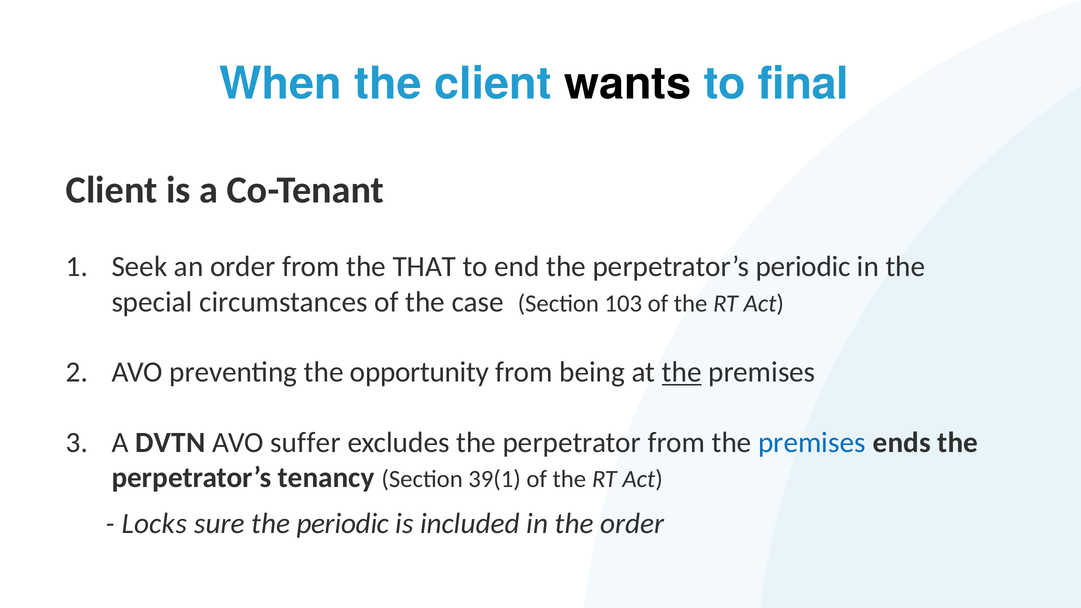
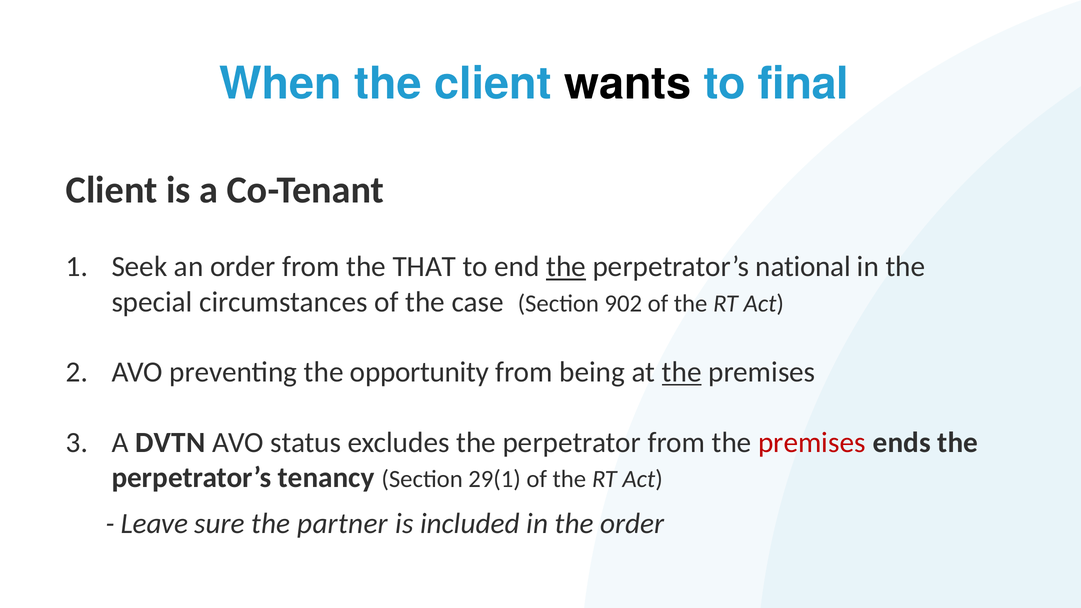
the underline: none -> present (566, 267)
perpetrator’s periodic: periodic -> national (803, 267)
103: 103 -> 902 (623, 303)
suffer: suffer -> status (306, 442)
premises colour: blue -> red (812, 442)
39(1: 39(1 -> 29(1 (495, 479)
Locks: Locks -> Leave (155, 523)
the periodic: periodic -> partner (343, 523)
